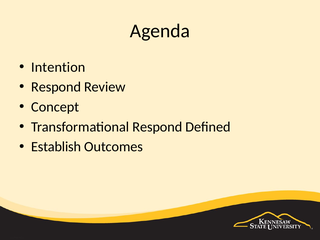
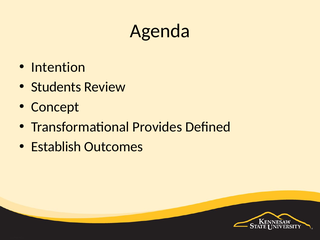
Respond: Respond -> Students (56, 87)
Transformational Respond: Respond -> Provides (157, 127)
